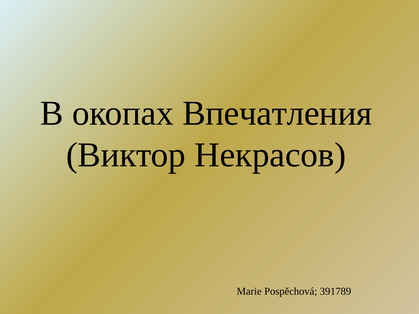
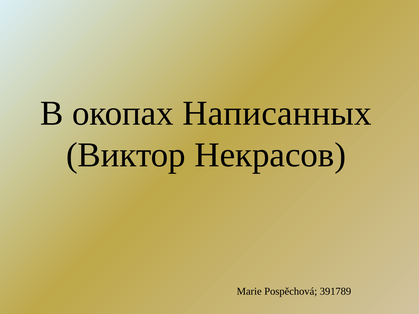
Впечатления: Впечатления -> Написанных (277, 113)
